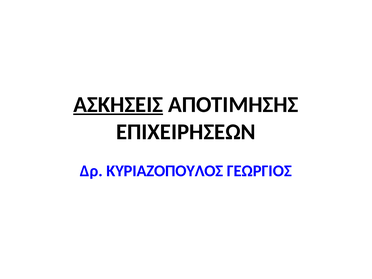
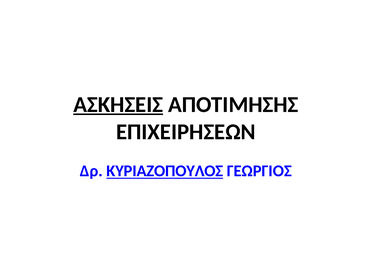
ΚΥΡΙΑΖΟΠΟΥΛΟΣ underline: none -> present (165, 171)
